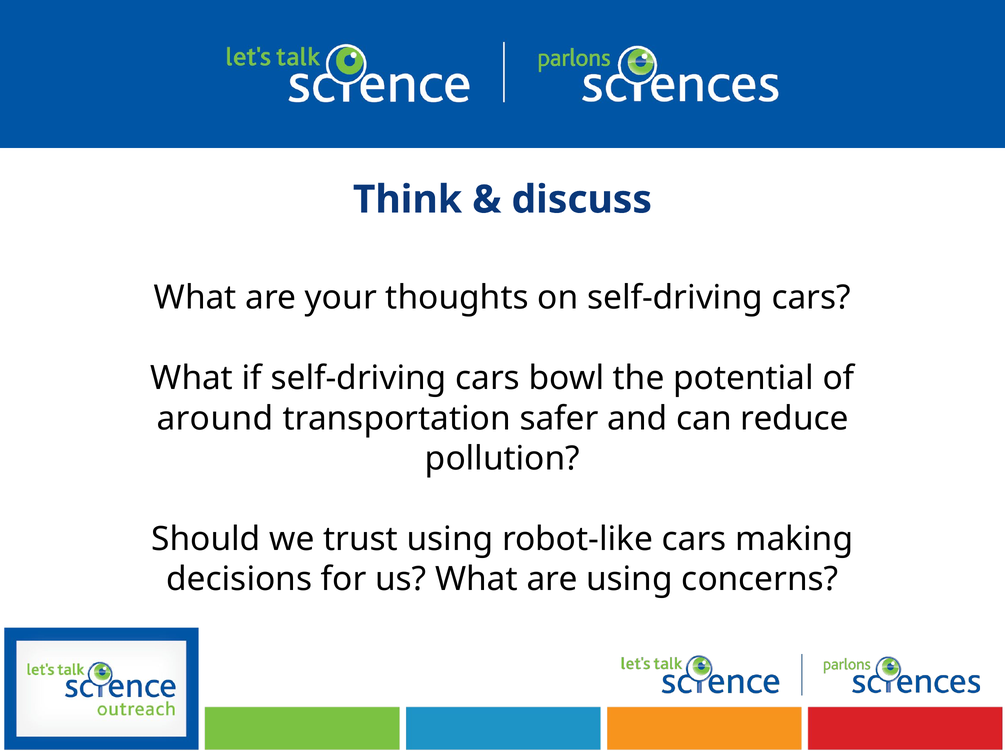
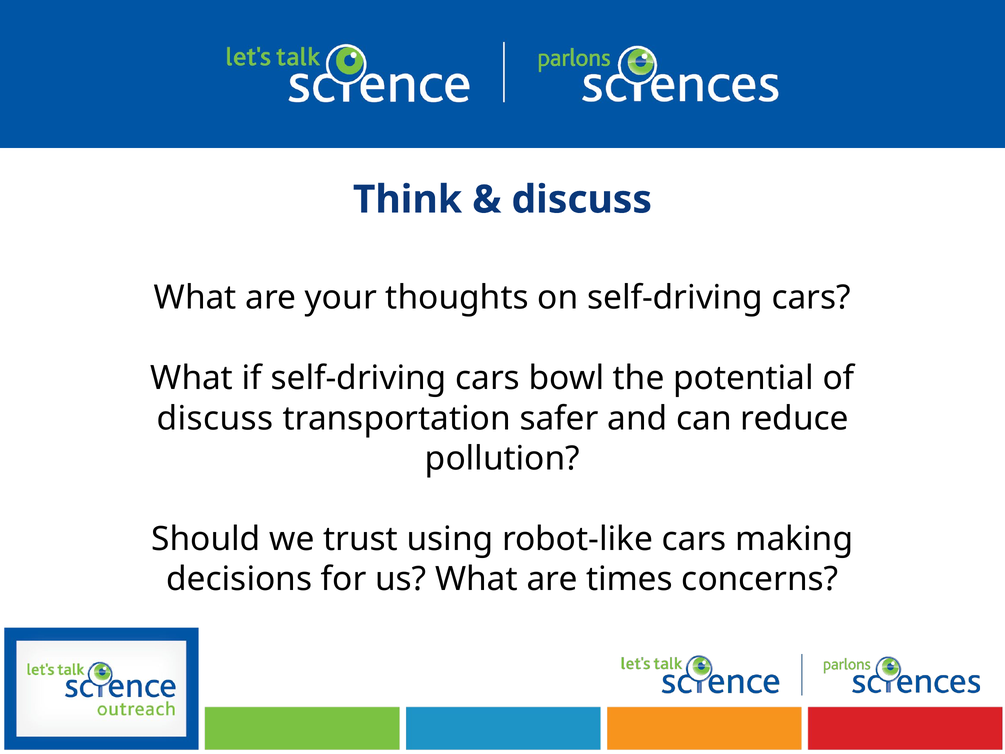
around: around -> discuss (215, 418)
are using: using -> times (629, 579)
